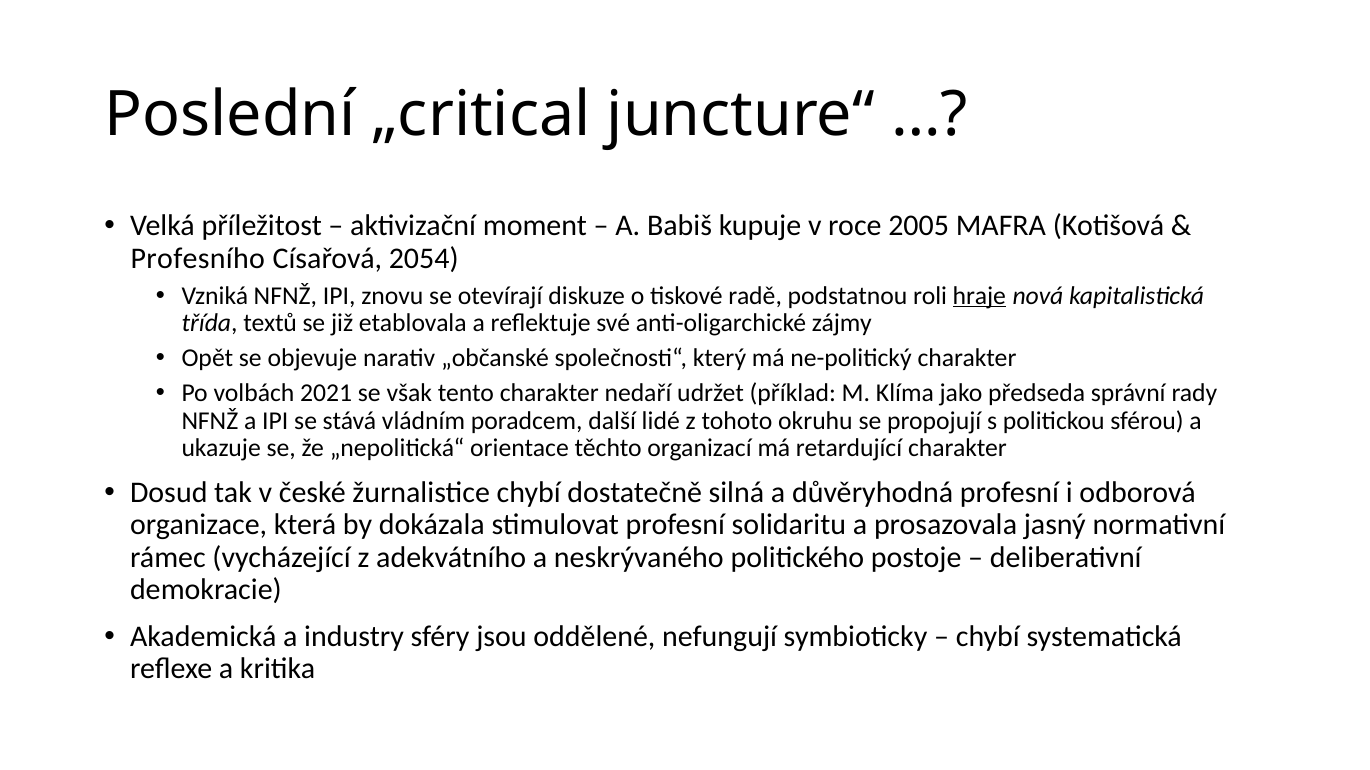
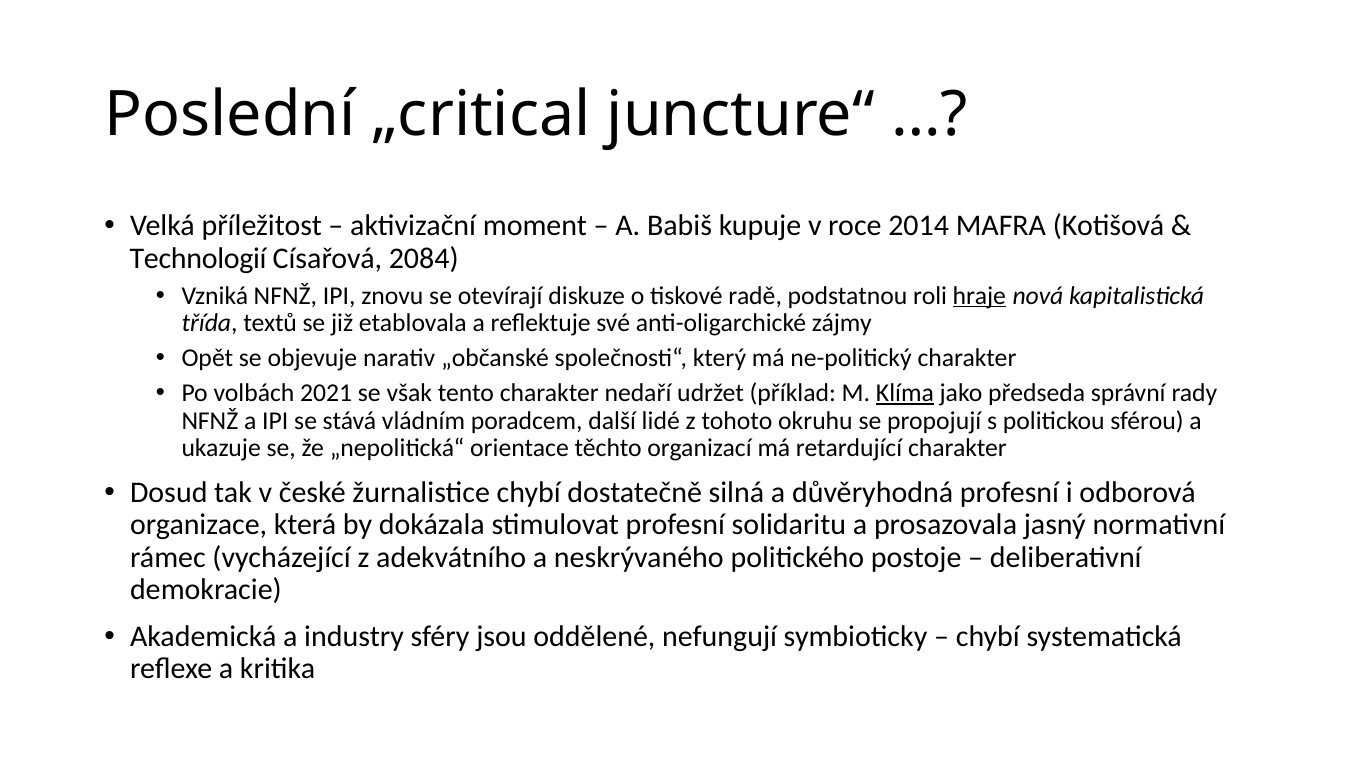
2005: 2005 -> 2014 (919, 226)
Profesního: Profesního -> Technologií (198, 259)
2054: 2054 -> 2084 (424, 259)
Klíma underline: none -> present (905, 393)
